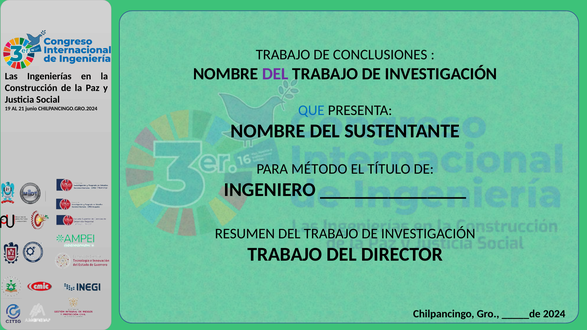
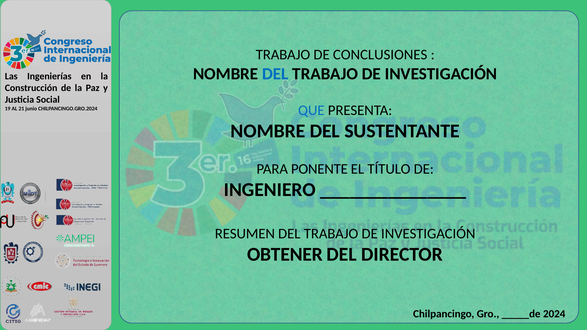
DEL colour: purple -> blue (275, 74)
MÉTODO: MÉTODO -> PONENTE (319, 169)
TRABAJO: TRABAJO -> OBTENER (285, 255)
